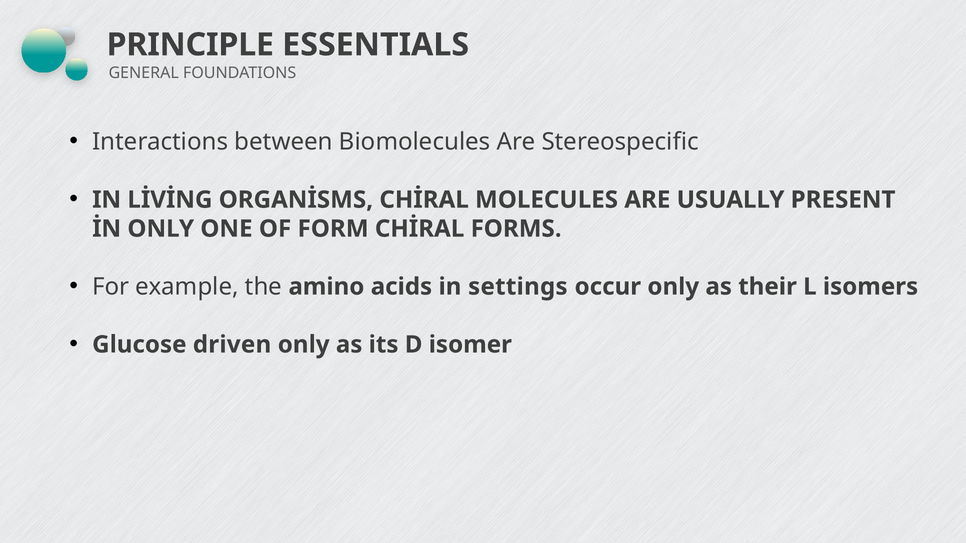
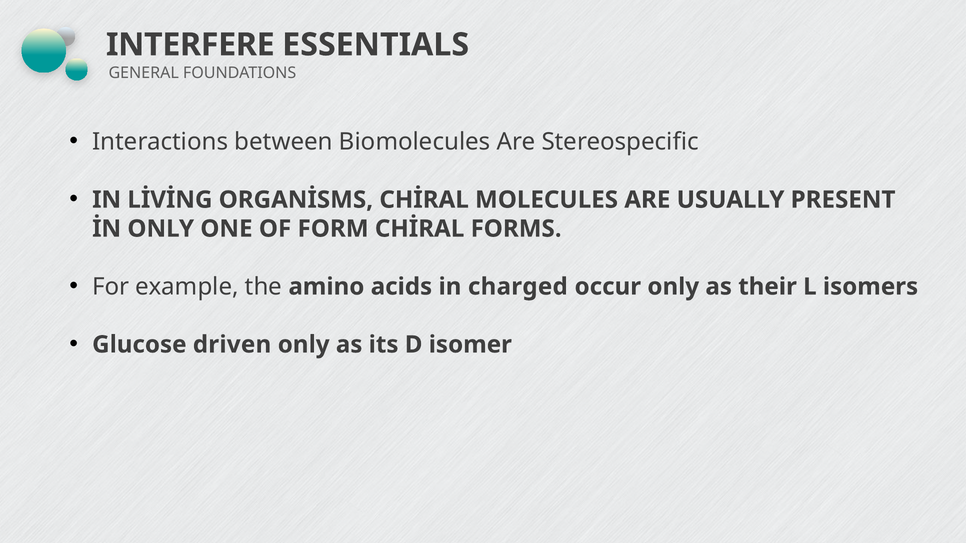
PRINCIPLE: PRINCIPLE -> INTERFERE (190, 45)
settings: settings -> charged (518, 287)
